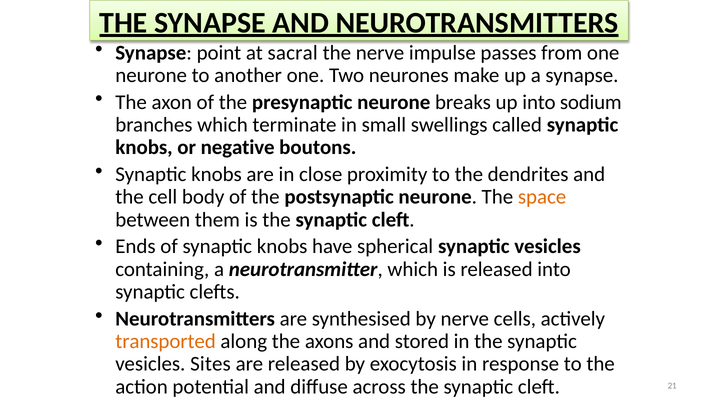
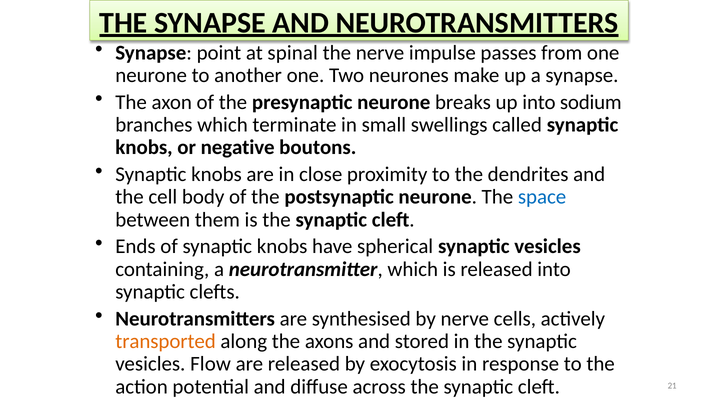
sacral: sacral -> spinal (293, 53)
space colour: orange -> blue (542, 197)
Sites: Sites -> Flow (210, 364)
